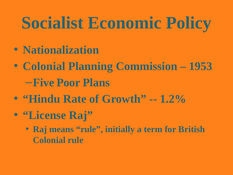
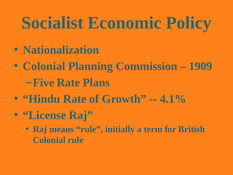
1953: 1953 -> 1909 (201, 66)
Five Poor: Poor -> Rate (68, 82)
1.2%: 1.2% -> 4.1% (173, 99)
